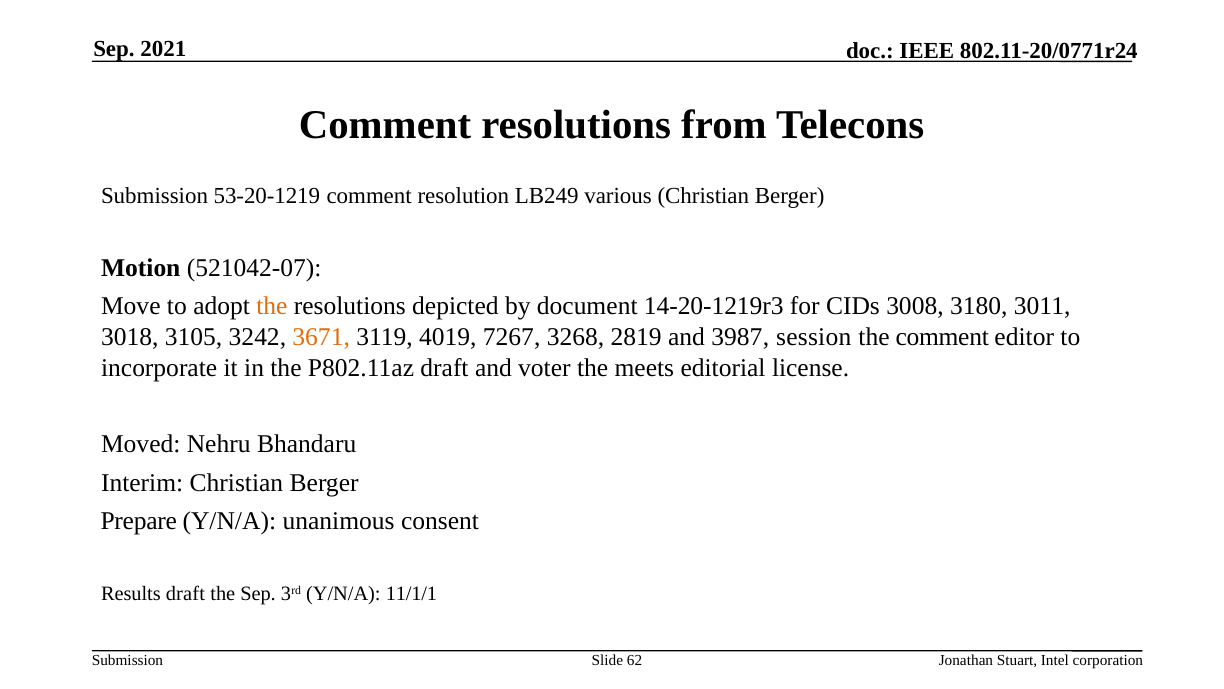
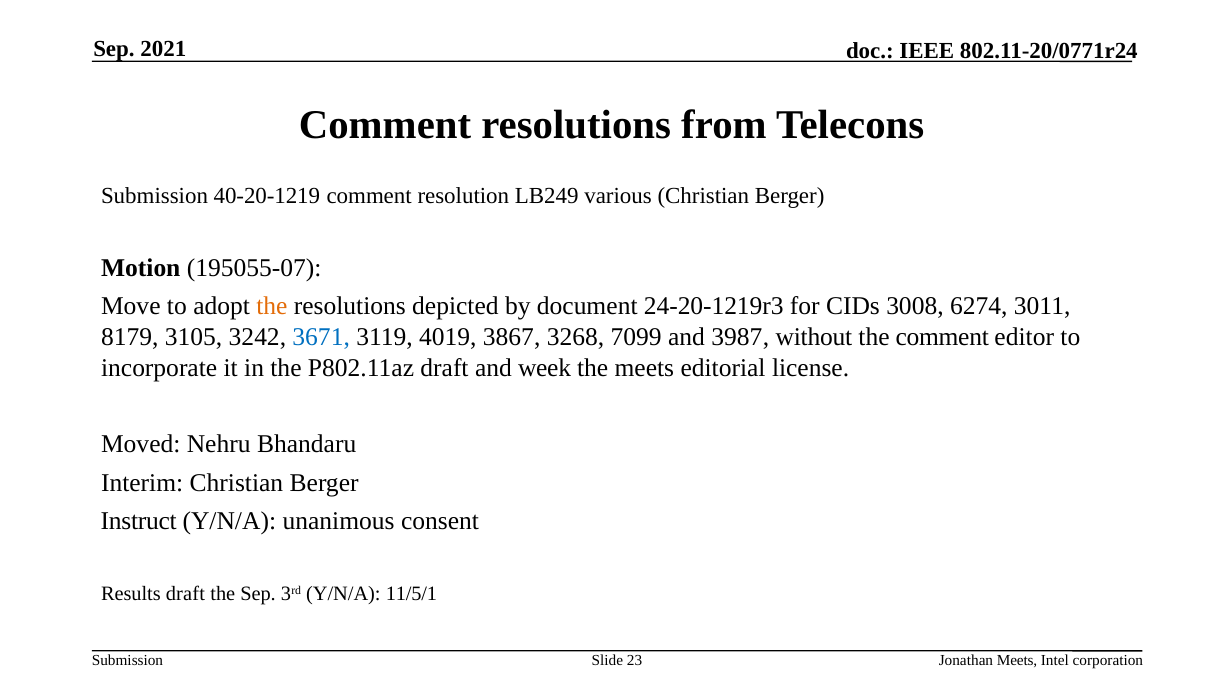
53-20-1219: 53-20-1219 -> 40-20-1219 (267, 196)
521042-07: 521042-07 -> 195055-07 (254, 268)
14-20-1219r3: 14-20-1219r3 -> 24-20-1219r3 (714, 306)
3180: 3180 -> 6274 (979, 306)
3018: 3018 -> 8179 (130, 337)
3671 colour: orange -> blue (321, 337)
7267: 7267 -> 3867 (512, 337)
2819: 2819 -> 7099 (636, 337)
session: session -> without (814, 337)
voter: voter -> week (545, 367)
Prepare: Prepare -> Instruct (139, 521)
11/1/1: 11/1/1 -> 11/5/1 (411, 594)
62: 62 -> 23 (635, 660)
Jonathan Stuart: Stuart -> Meets (1017, 660)
